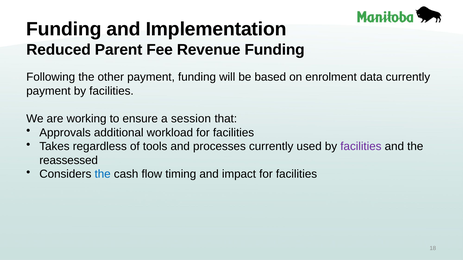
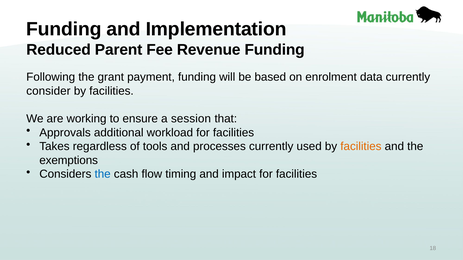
other: other -> grant (111, 77)
payment: payment -> consider (48, 91)
facilities colour: purple -> orange (361, 147)
reassessed: reassessed -> exemptions (69, 161)
